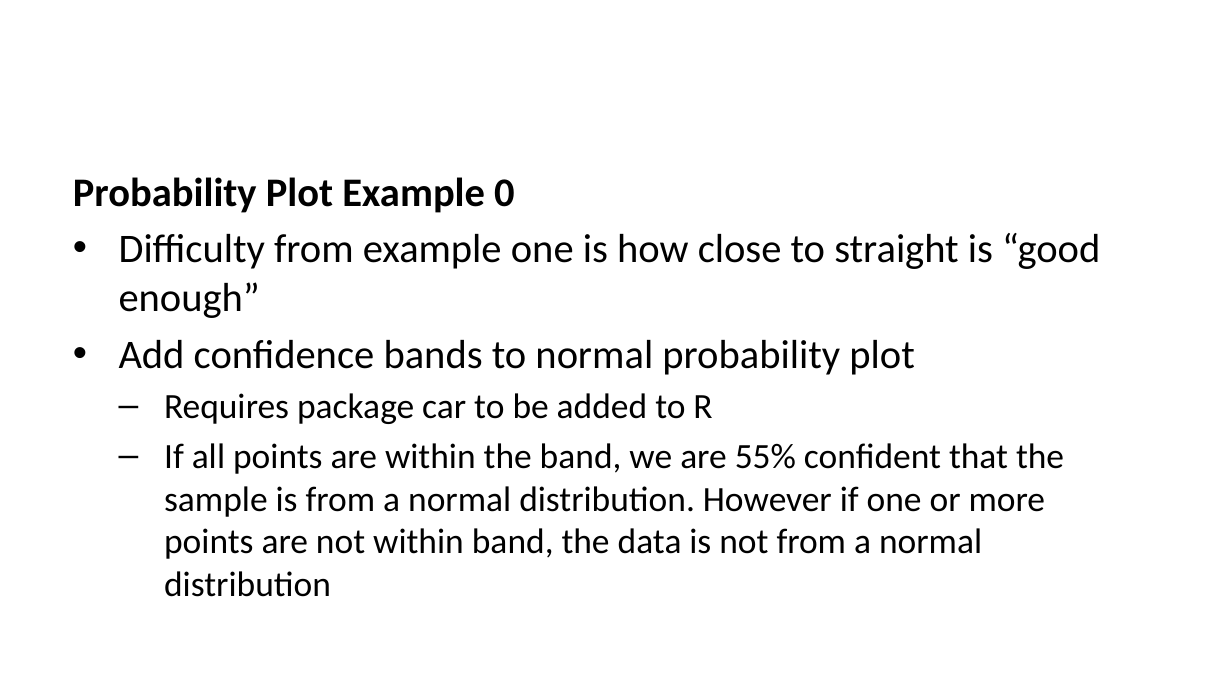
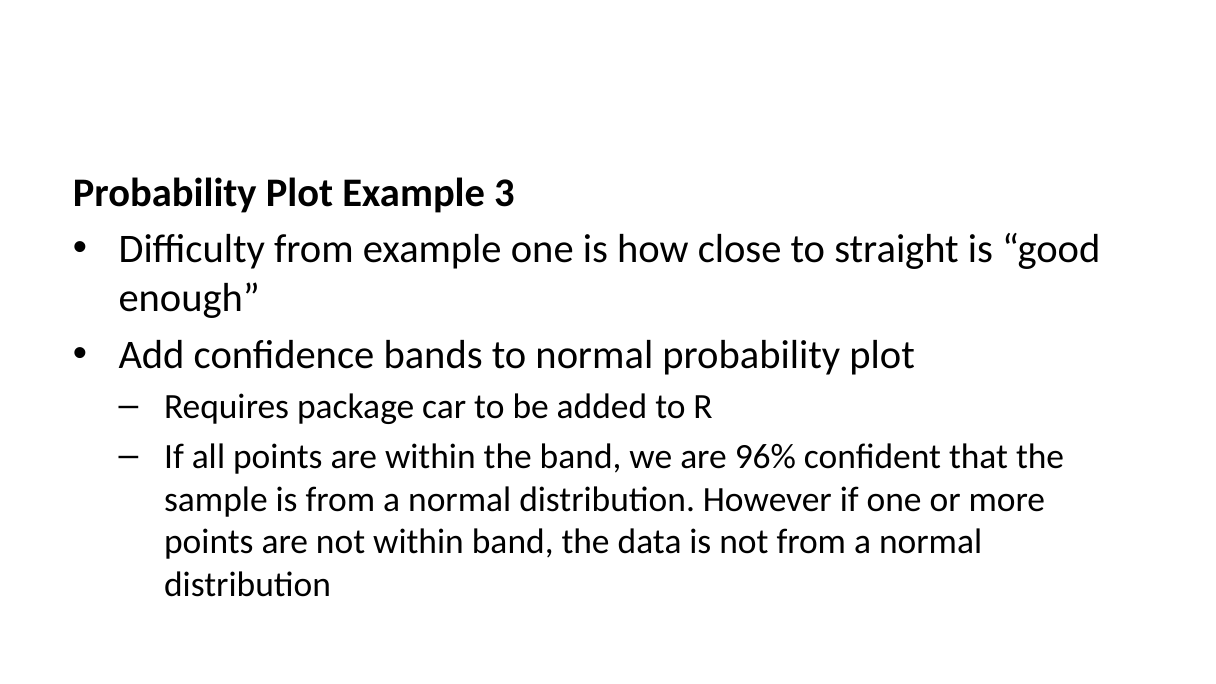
0: 0 -> 3 (504, 193)
55%: 55% -> 96% (765, 457)
